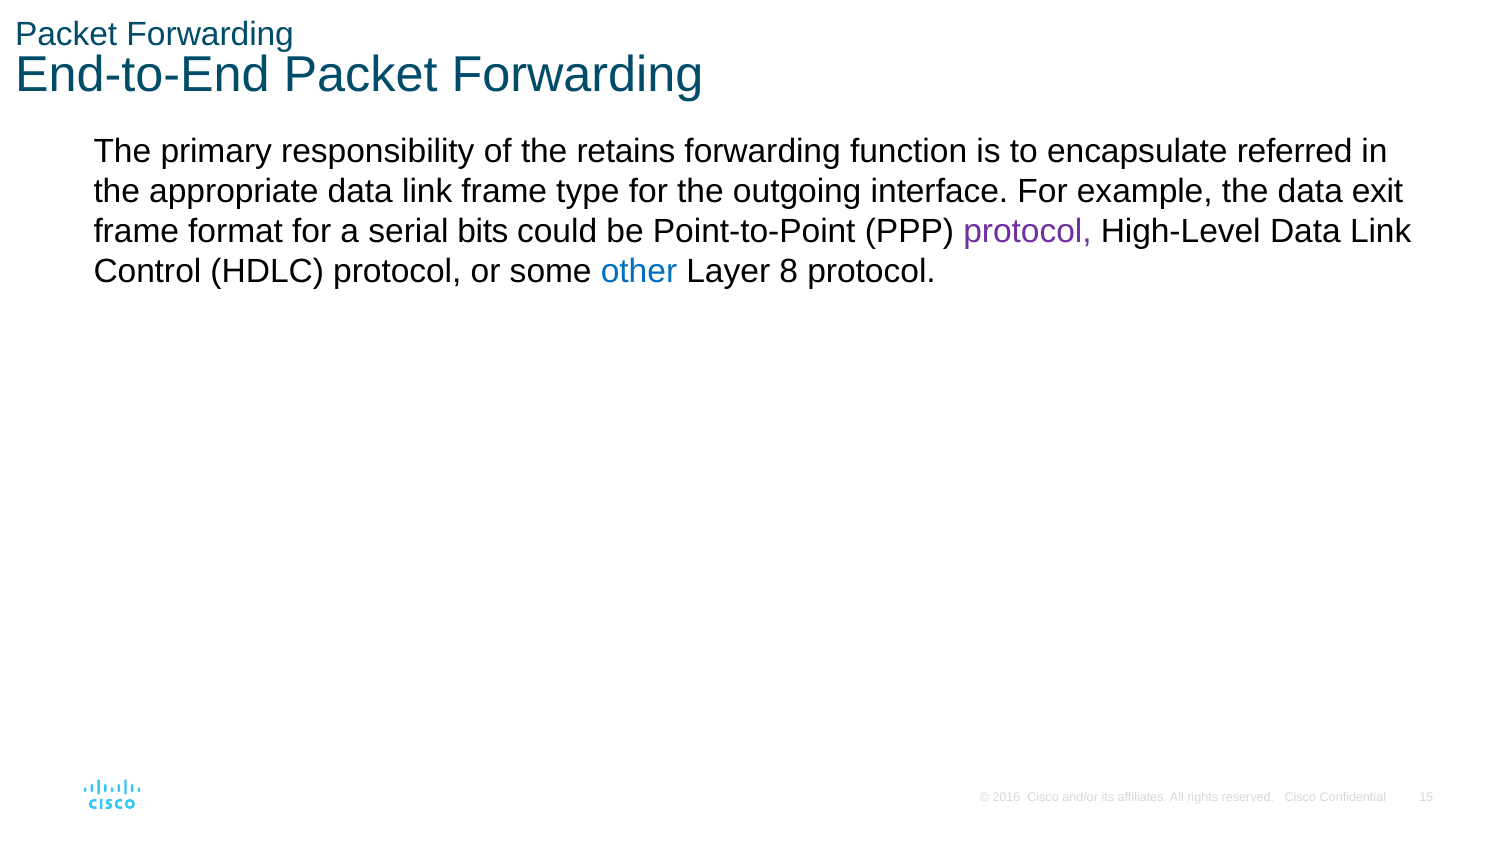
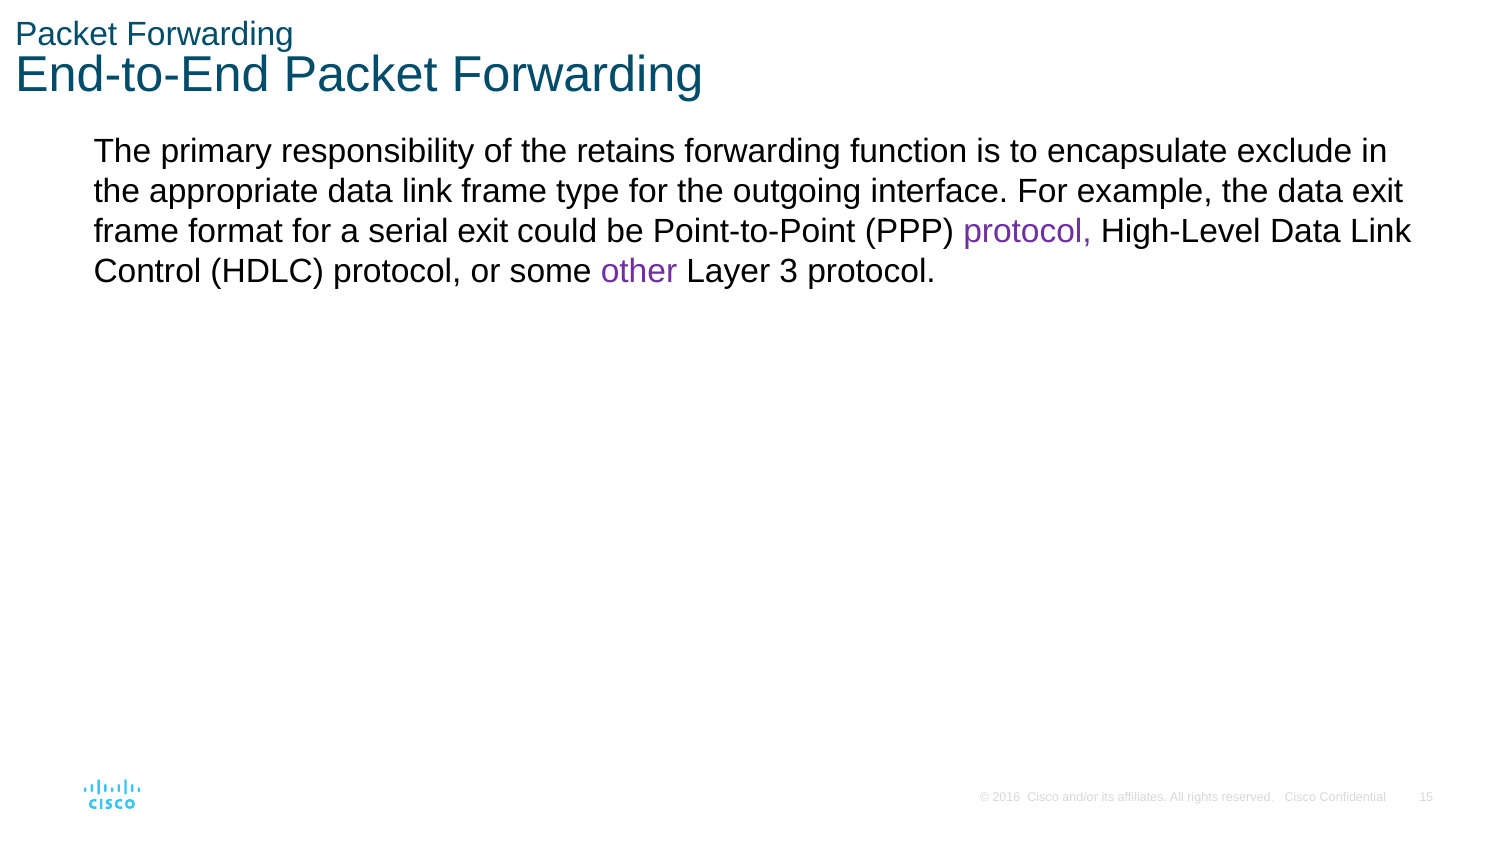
referred: referred -> exclude (1295, 151)
serial bits: bits -> exit (483, 232)
other colour: blue -> purple (639, 272)
8: 8 -> 3 (789, 272)
